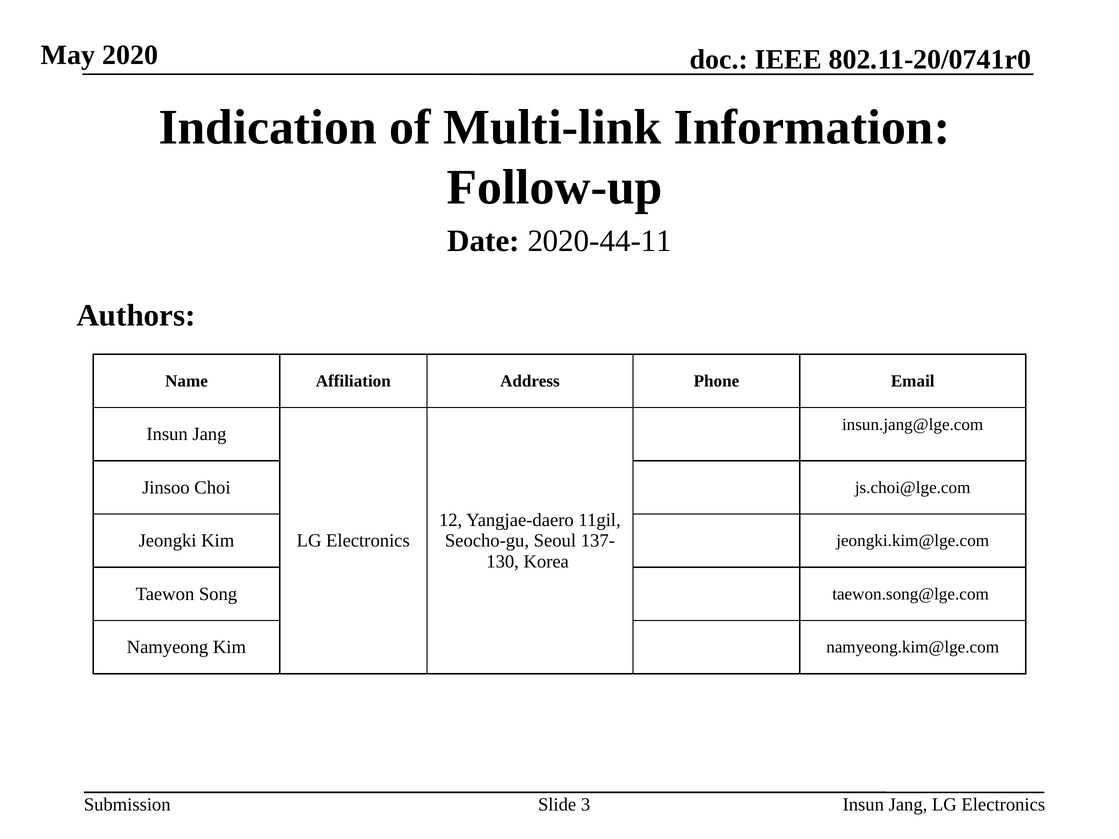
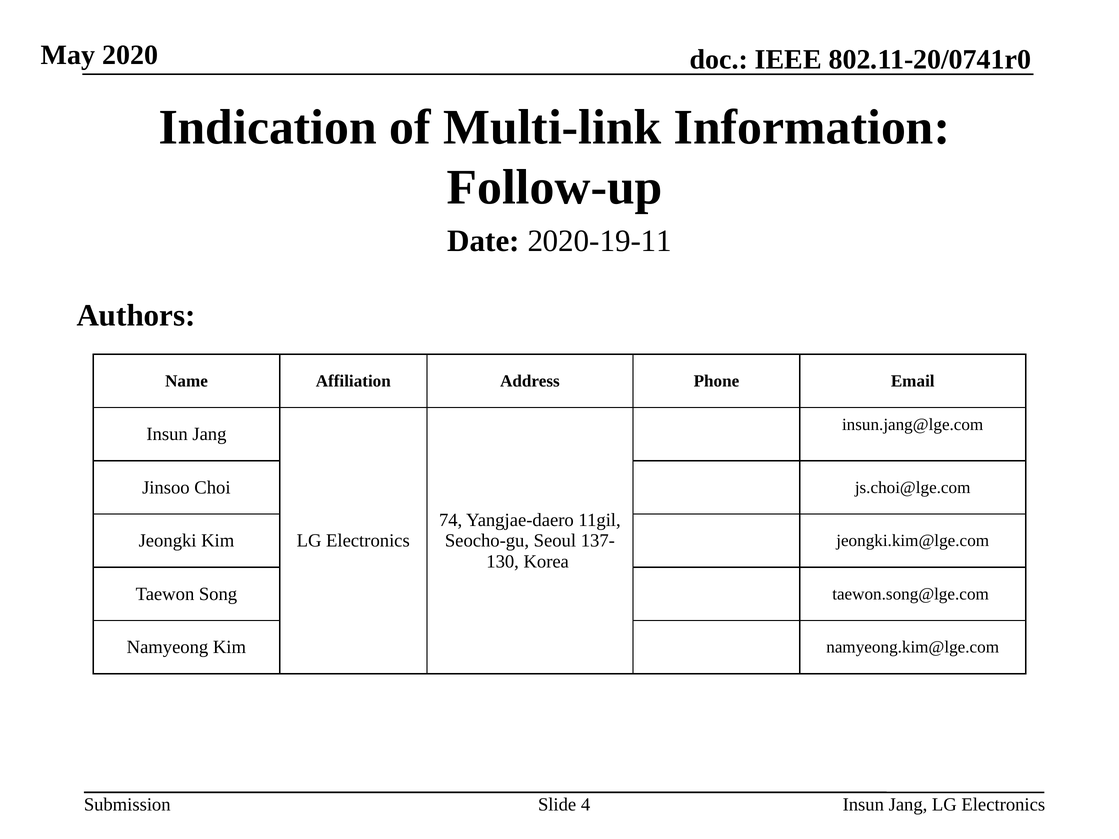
2020-44-11: 2020-44-11 -> 2020-19-11 (600, 241)
12: 12 -> 74 (451, 520)
3: 3 -> 4 (586, 805)
